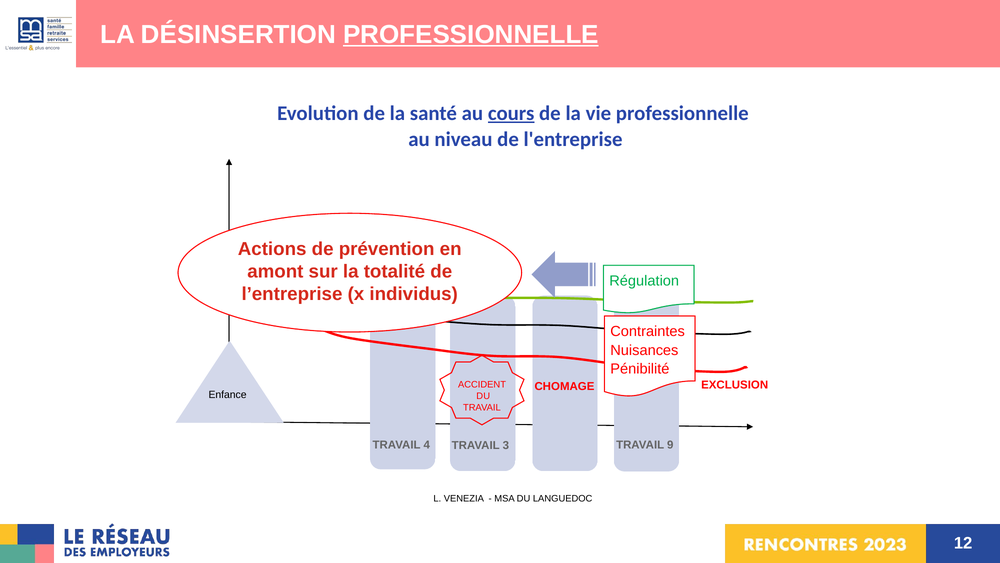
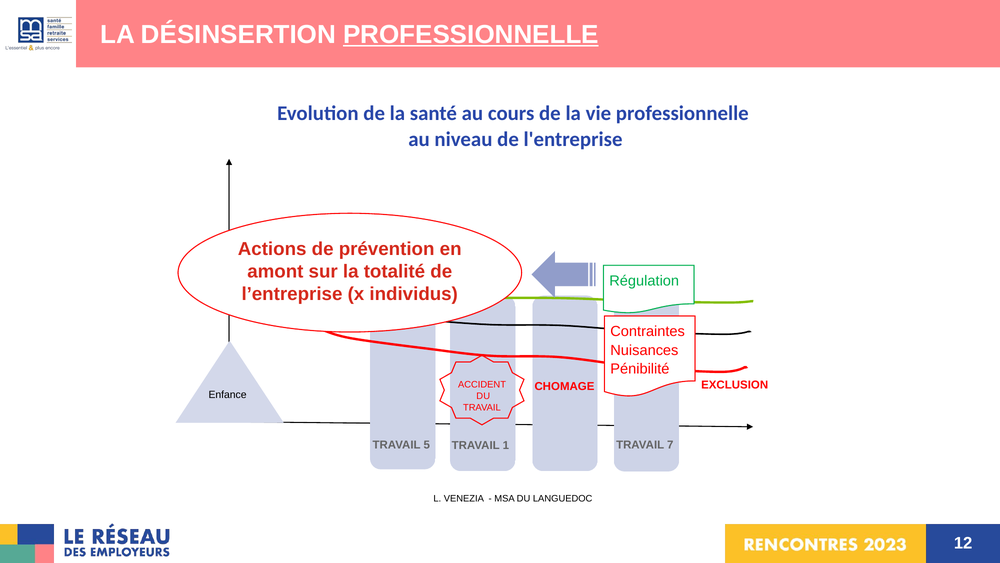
cours underline: present -> none (511, 113)
4: 4 -> 5 (427, 445)
3: 3 -> 1 (506, 445)
9: 9 -> 7 (670, 445)
